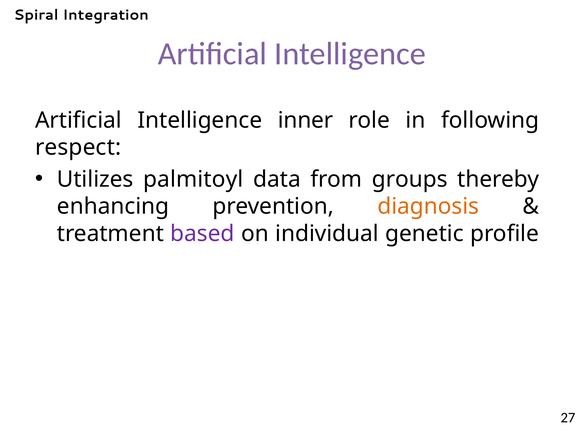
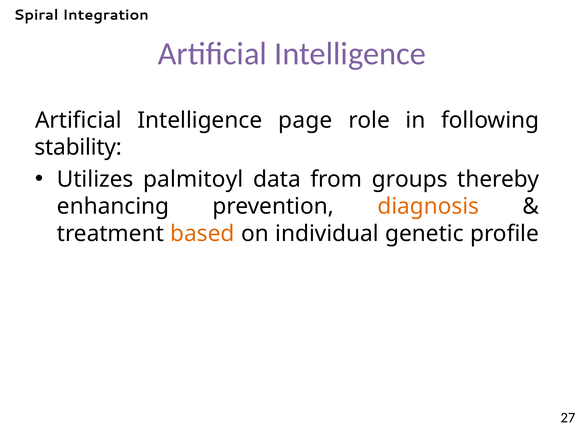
inner: inner -> page (305, 120)
respect: respect -> stability (78, 147)
based colour: purple -> orange (202, 234)
